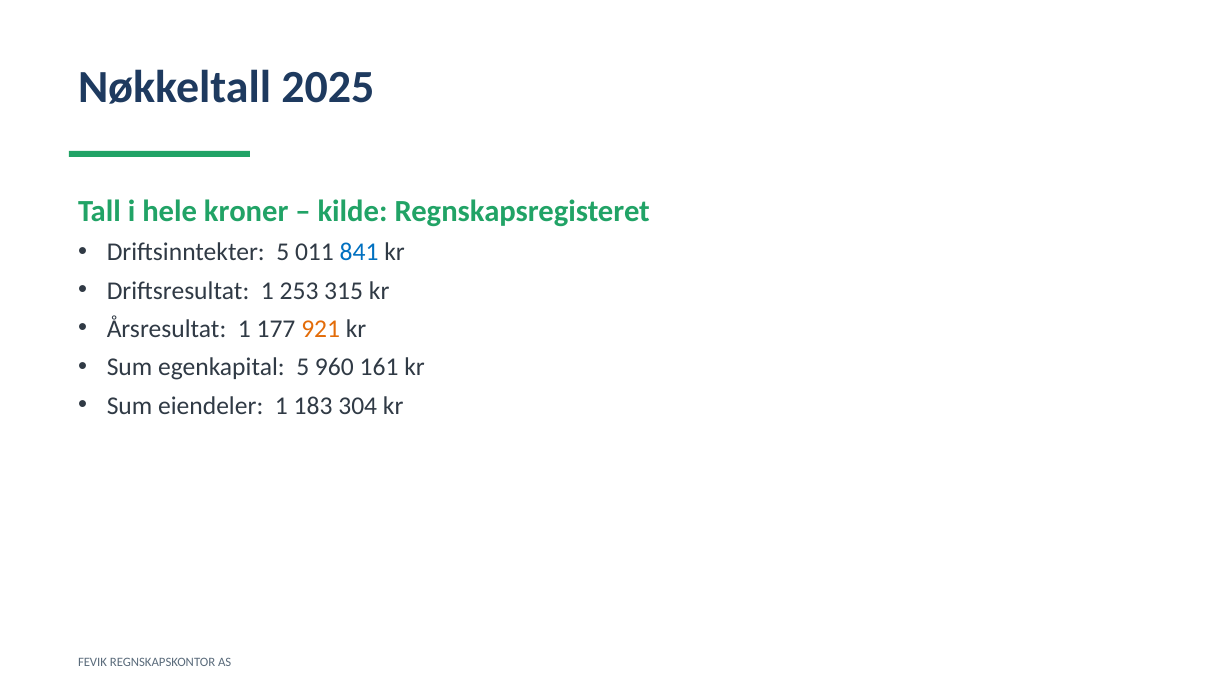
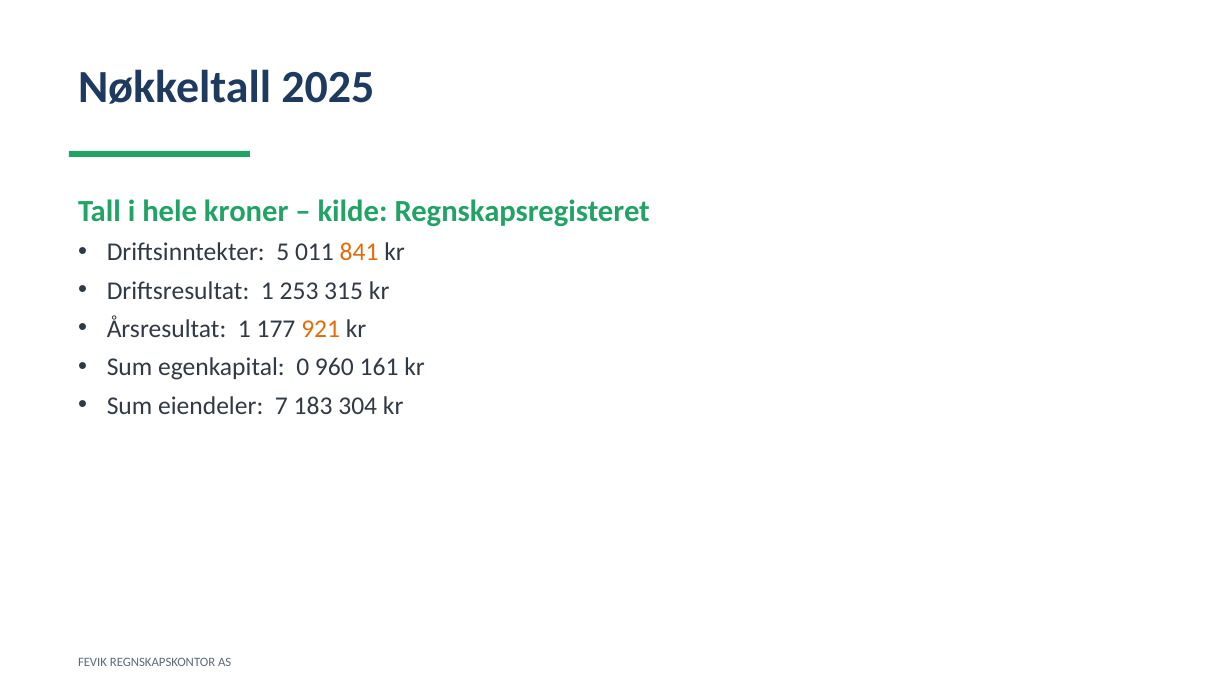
841 colour: blue -> orange (359, 252)
egenkapital 5: 5 -> 0 (303, 367)
eiendeler 1: 1 -> 7 (281, 405)
